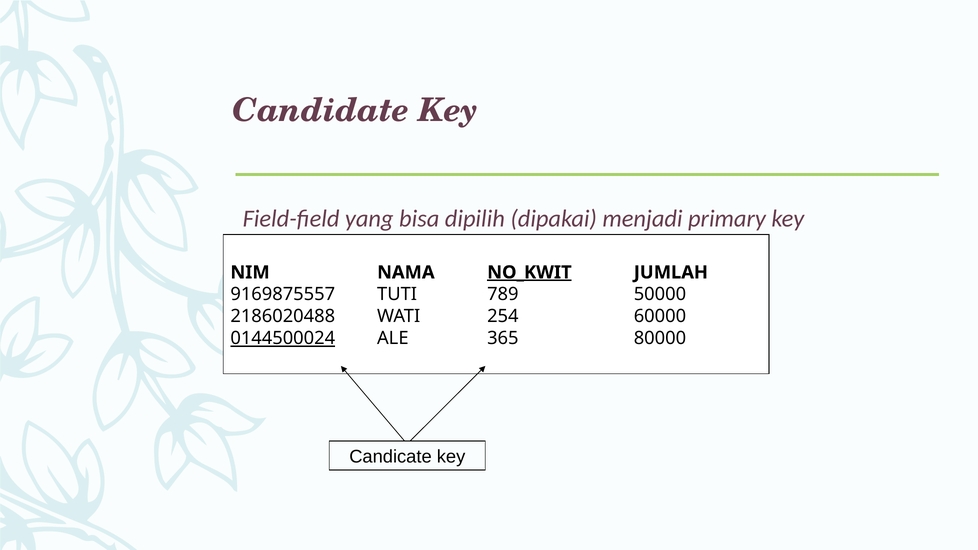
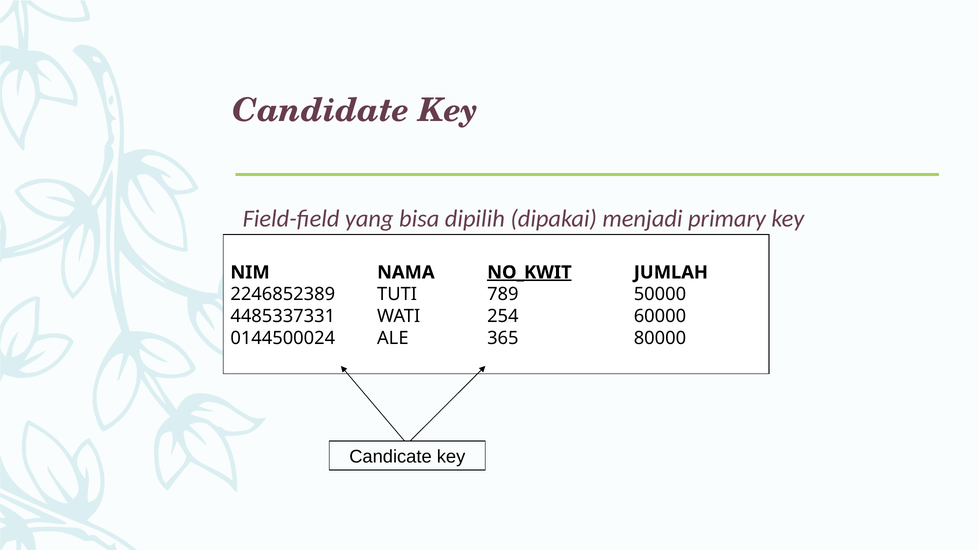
9169875557: 9169875557 -> 2246852389 (283, 294)
2186020488: 2186020488 -> 4485337331 (283, 316)
0144500024 underline: present -> none (283, 338)
